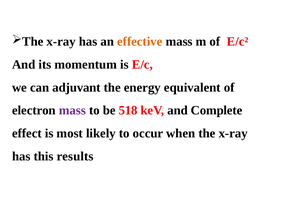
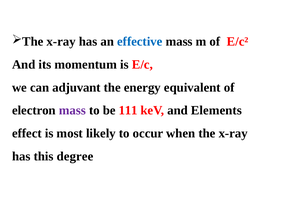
effective colour: orange -> blue (140, 42)
518: 518 -> 111 (128, 110)
Complete: Complete -> Elements (216, 110)
results: results -> degree (75, 156)
